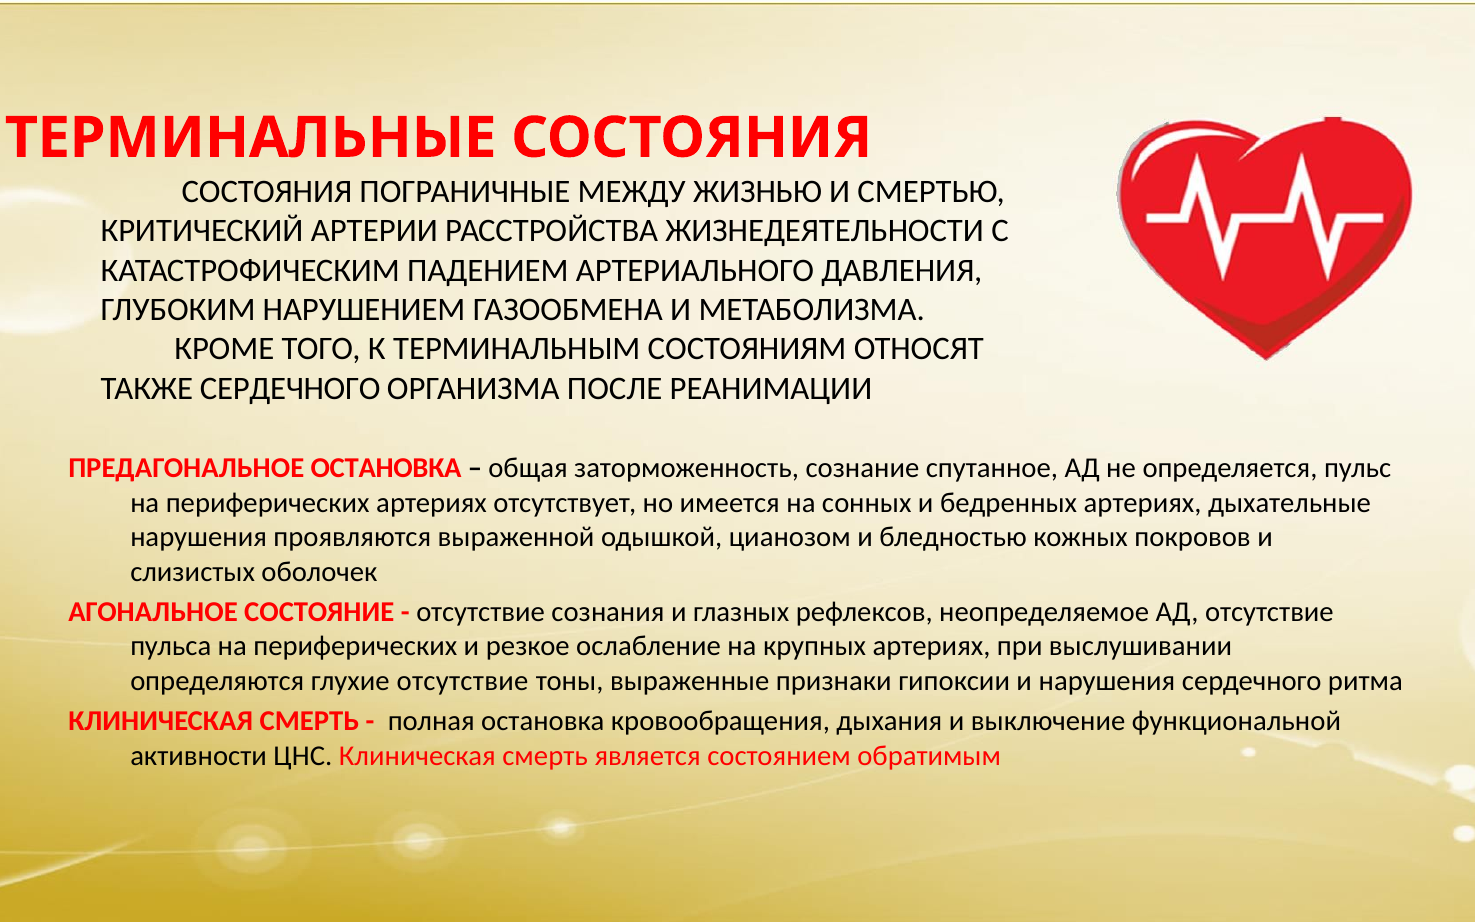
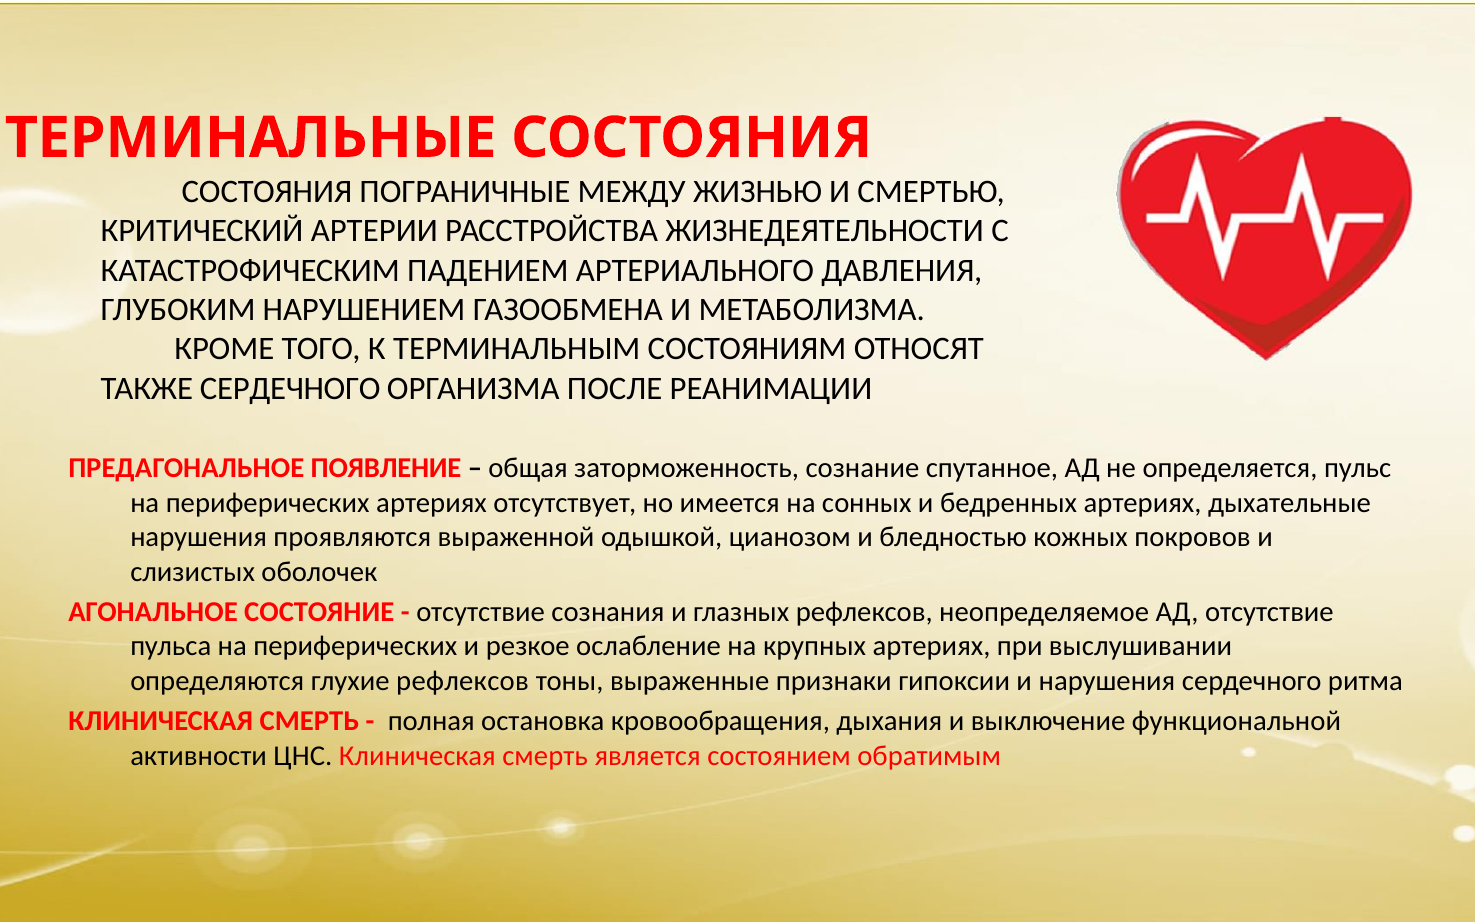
ПРЕДАГОНАЛЬНОЕ ОСТАНОВКА: ОСТАНОВКА -> ПОЯВЛЕНИЕ (386, 468)
глухие отсутствие: отсутствие -> рефлексов (463, 681)
